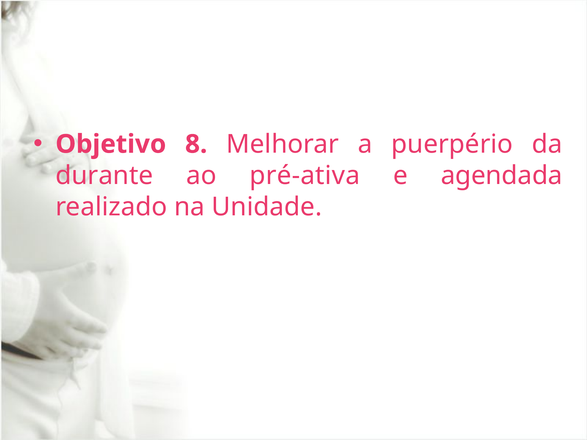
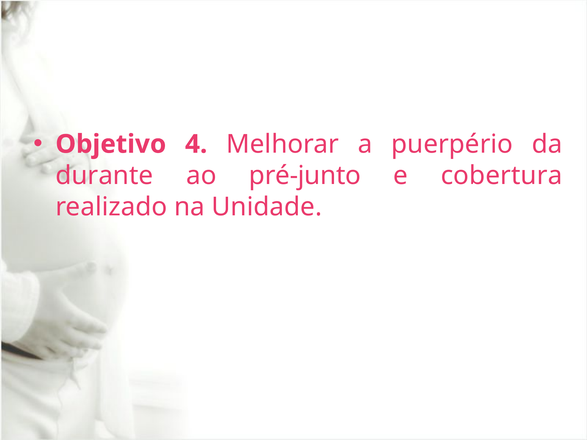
8: 8 -> 4 (196, 144)
pré-ativa: pré-ativa -> pré-junto (305, 176)
agendada: agendada -> cobertura (502, 176)
